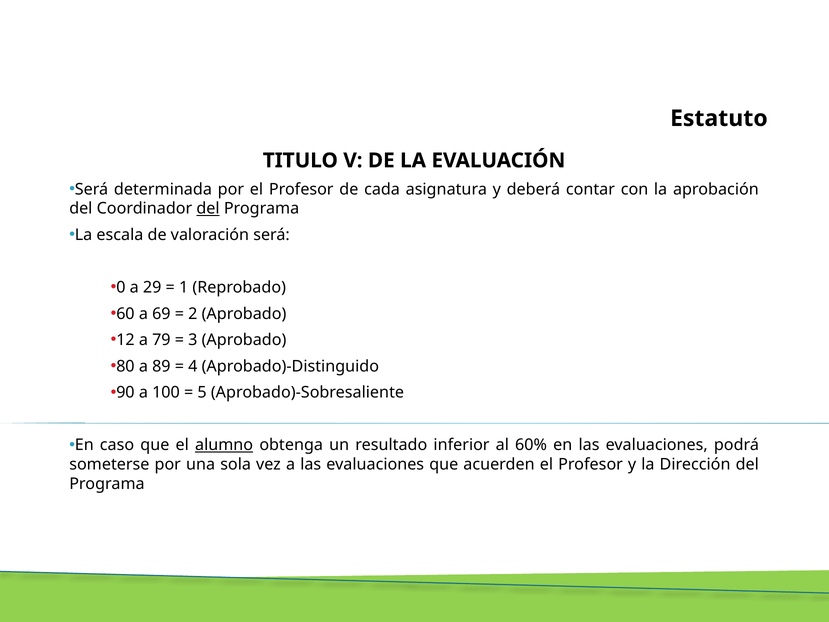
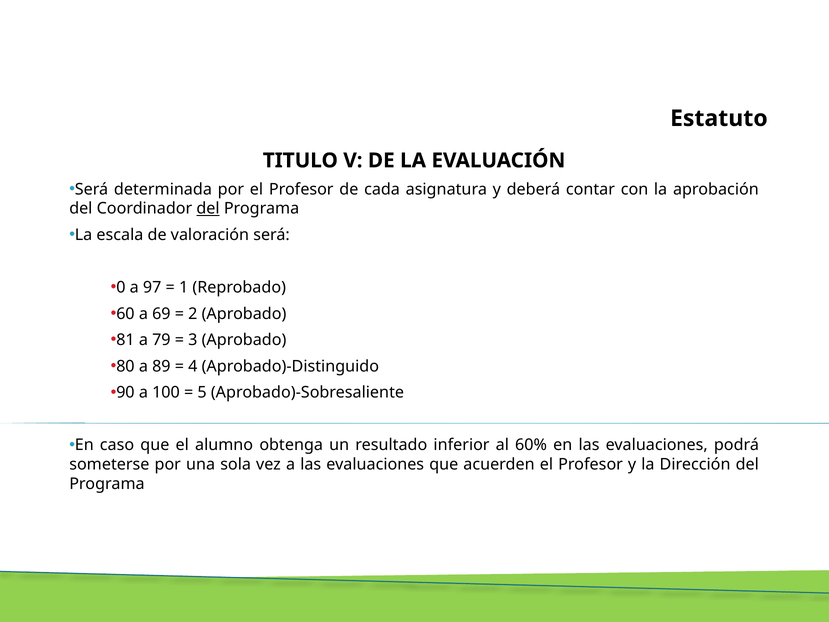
29: 29 -> 97 (152, 287)
12: 12 -> 81 (125, 340)
alumno underline: present -> none (224, 445)
